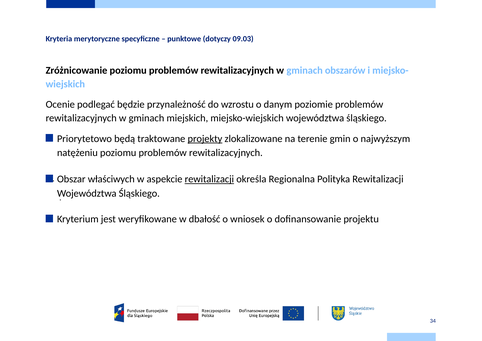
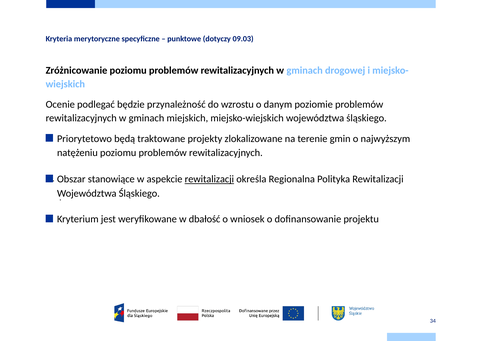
obszarów: obszarów -> drogowej (345, 70)
projekty underline: present -> none (205, 139)
właściwych: właściwych -> stanowiące (111, 179)
